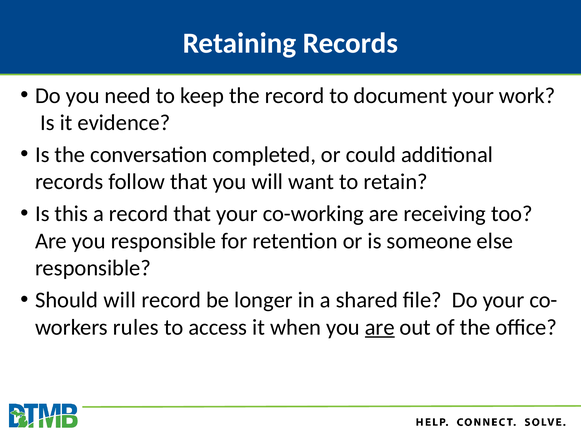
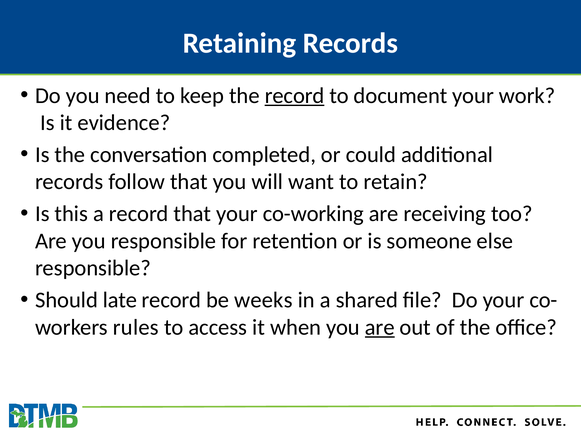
record underline: none -> present (295, 96)
Should will: will -> late (120, 300)
longer: longer -> weeks (263, 300)
